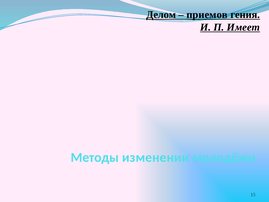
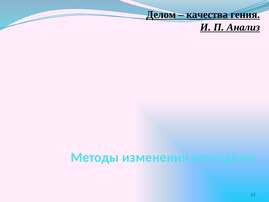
приемов: приемов -> качества (207, 15)
Имеет: Имеет -> Анализ (243, 27)
